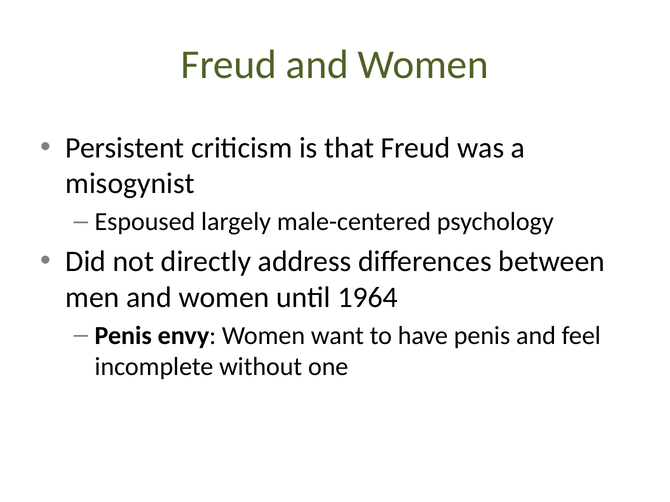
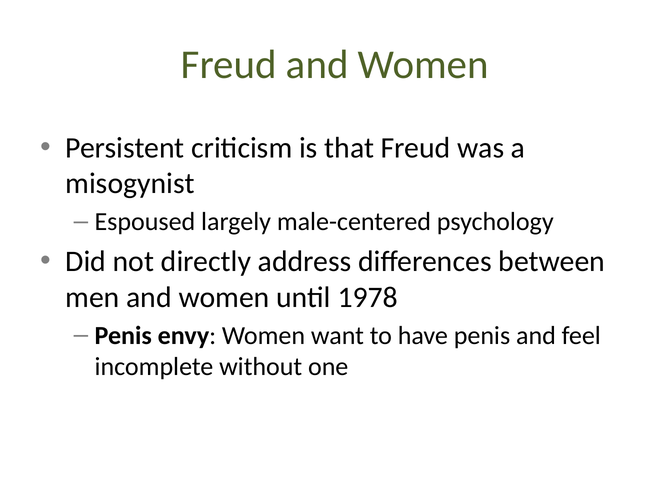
1964: 1964 -> 1978 (368, 298)
